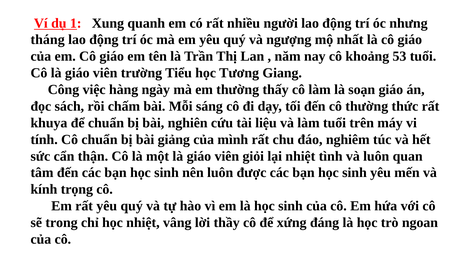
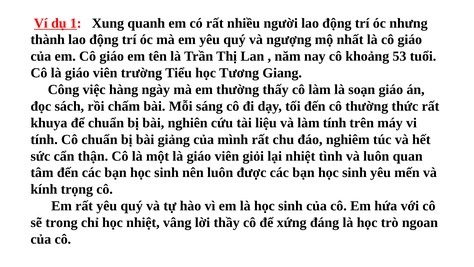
tháng: tháng -> thành (48, 40)
làm tuổi: tuổi -> tính (335, 123)
